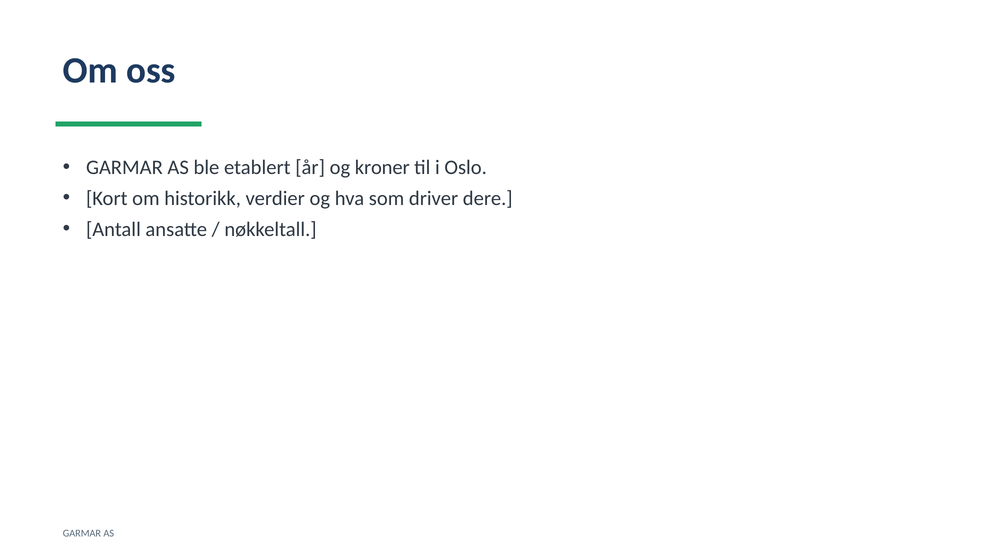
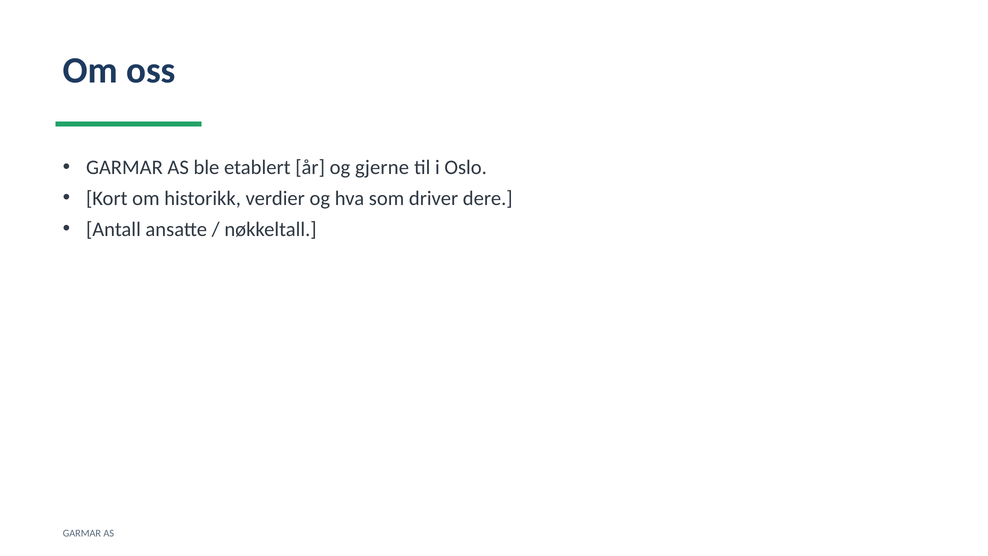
kroner: kroner -> gjerne (382, 167)
